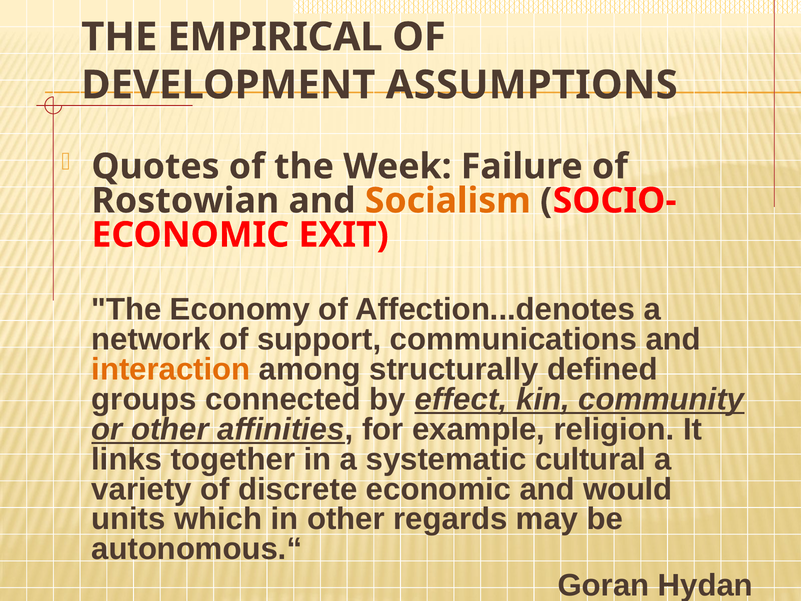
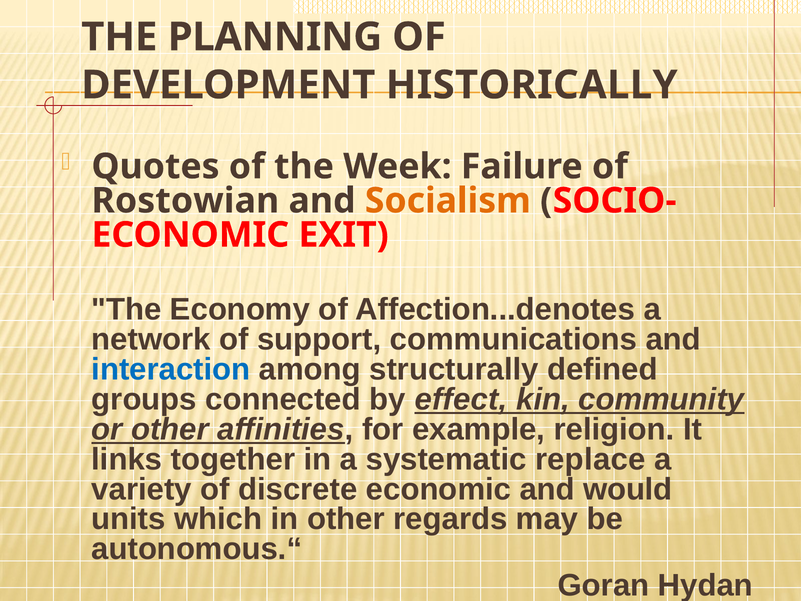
EMPIRICAL: EMPIRICAL -> PLANNING (275, 37)
ASSUMPTIONS: ASSUMPTIONS -> HISTORICALLY (532, 85)
interaction colour: orange -> blue (171, 369)
cultural: cultural -> replace (590, 459)
